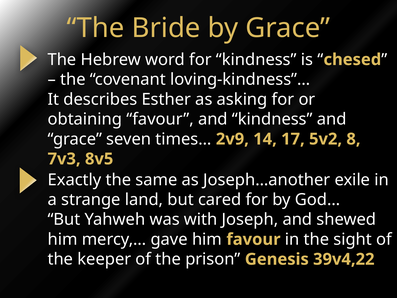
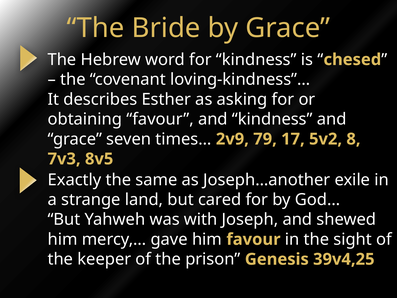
14: 14 -> 79 (265, 139)
39v4,22: 39v4,22 -> 39v4,25 (344, 259)
